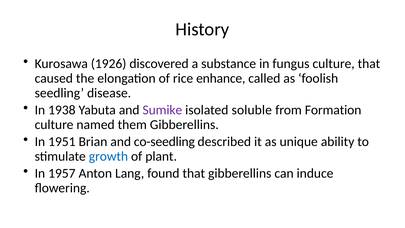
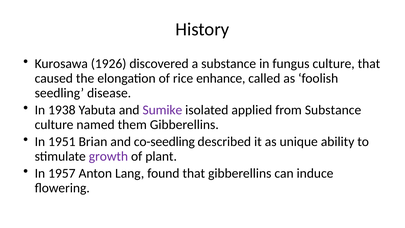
soluble: soluble -> applied (252, 110)
from Formation: Formation -> Substance (333, 110)
growth colour: blue -> purple (108, 156)
